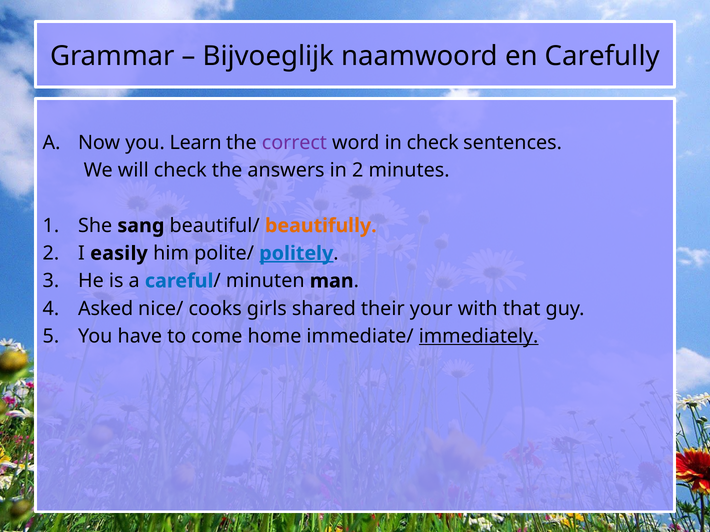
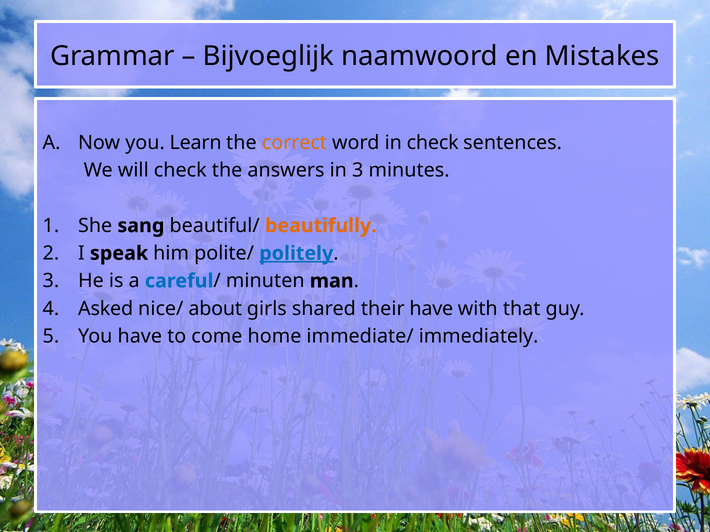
Carefully: Carefully -> Mistakes (602, 56)
correct colour: purple -> orange (294, 143)
in 2: 2 -> 3 (358, 171)
easily: easily -> speak (119, 254)
cooks: cooks -> about (215, 309)
their your: your -> have (431, 309)
immediately underline: present -> none (479, 336)
